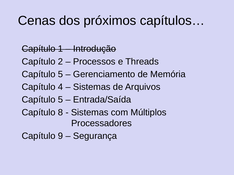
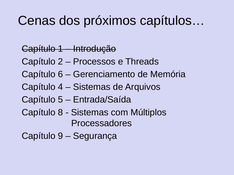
5: 5 -> 6 (61, 74)
